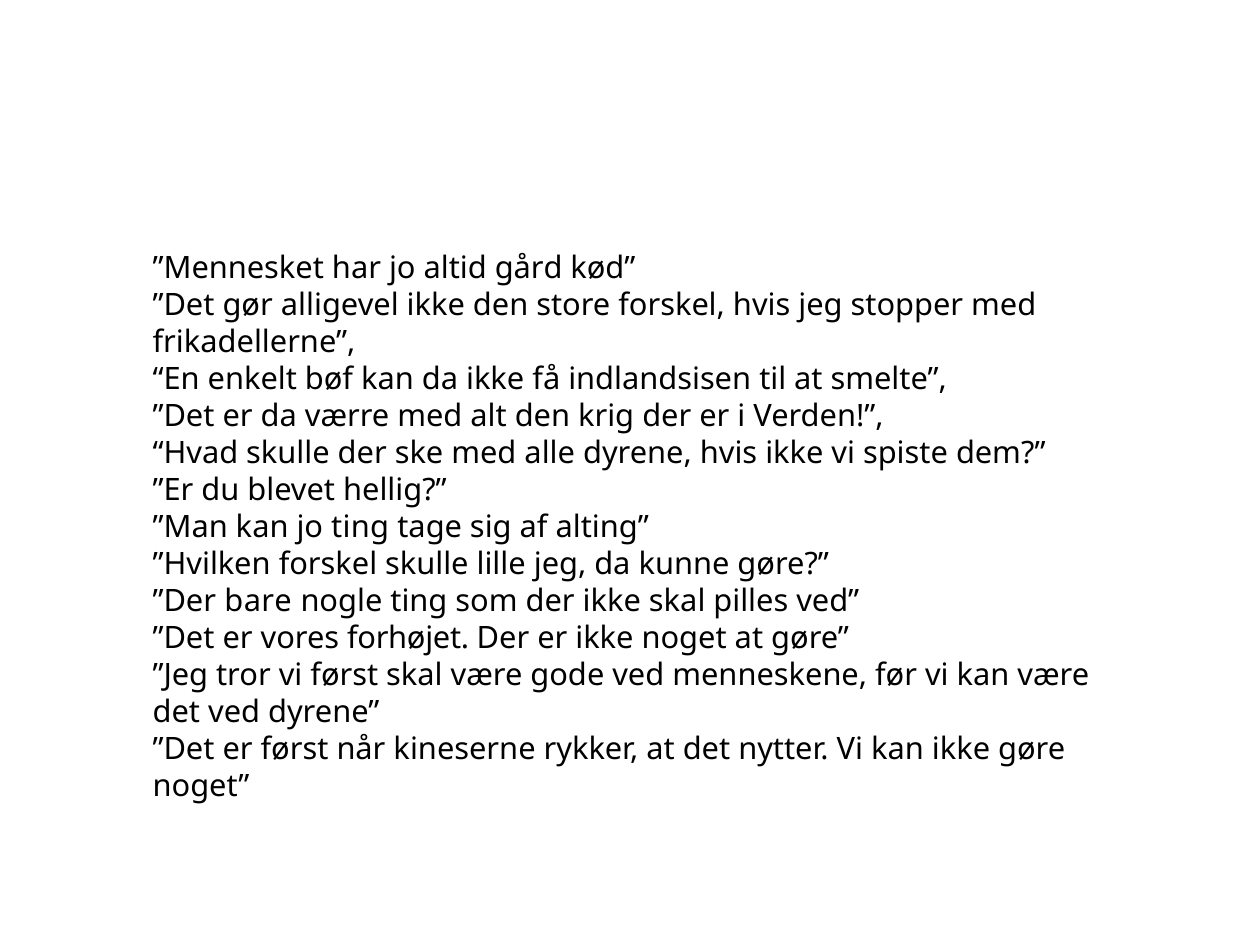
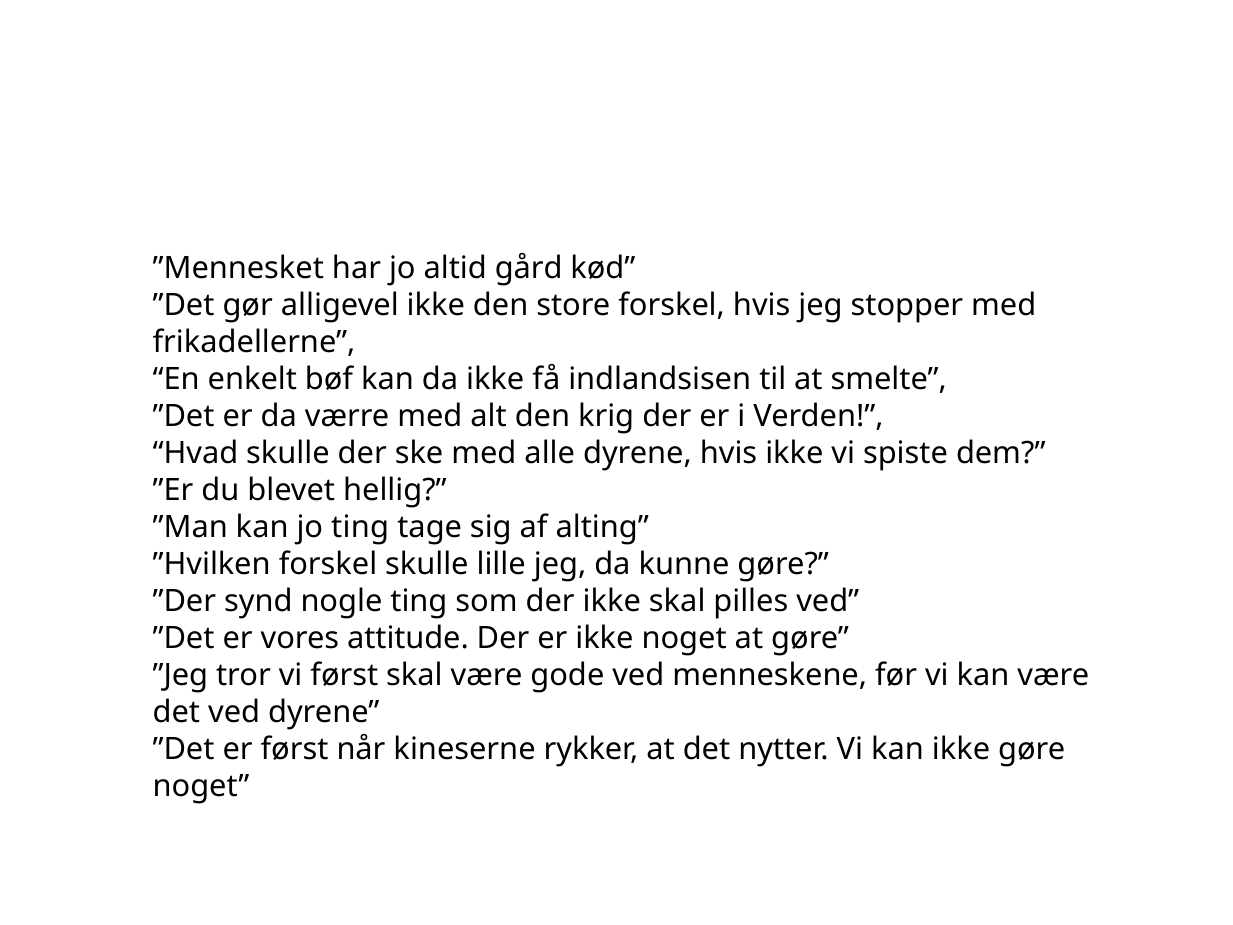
bare: bare -> synd (258, 601)
forhøjet: forhøjet -> attitude (408, 638)
